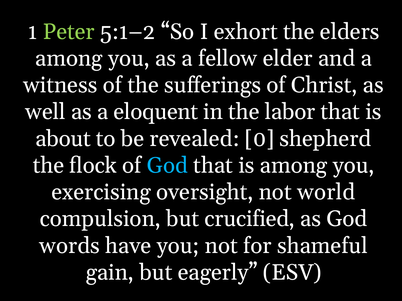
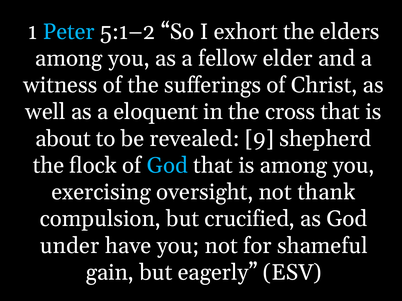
Peter colour: light green -> light blue (69, 32)
labor: labor -> cross (290, 112)
0: 0 -> 9 (260, 139)
world: world -> thank (326, 192)
words: words -> under (70, 246)
